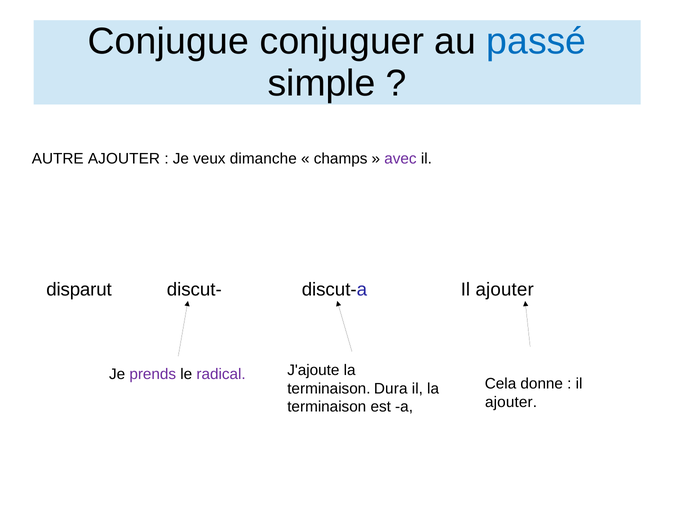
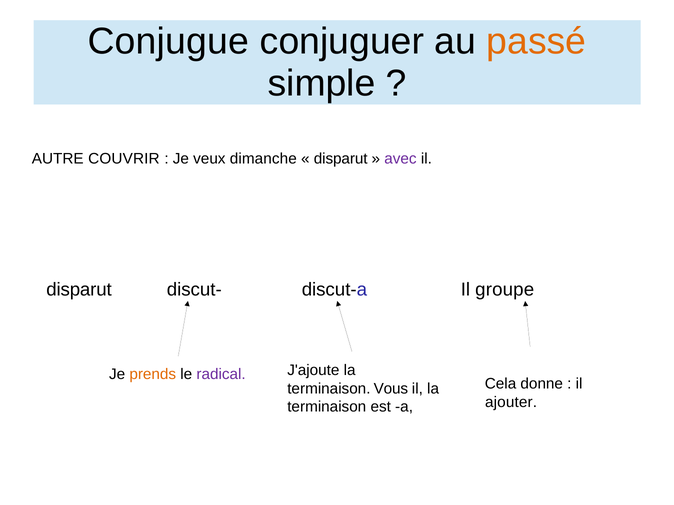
passé colour: blue -> orange (536, 42)
AUTRE AJOUTER: AJOUTER -> COUVRIR (124, 159)
champs: champs -> disparut (341, 159)
discut-a Il ajouter: ajouter -> groupe (505, 290)
prends colour: purple -> orange (153, 375)
Dura: Dura -> Vous (391, 389)
